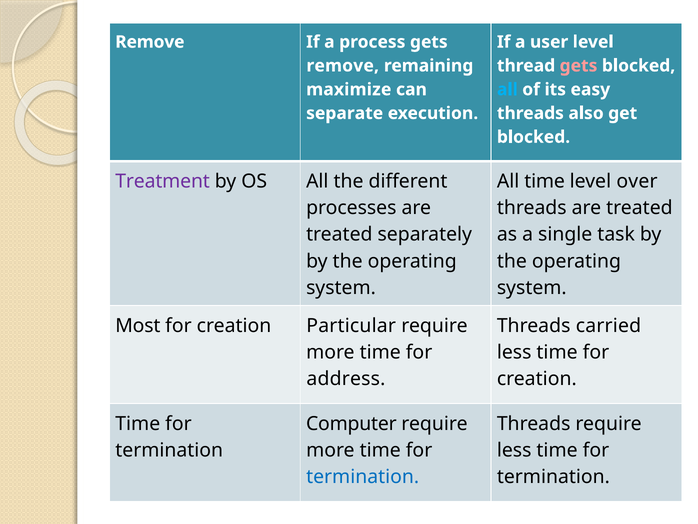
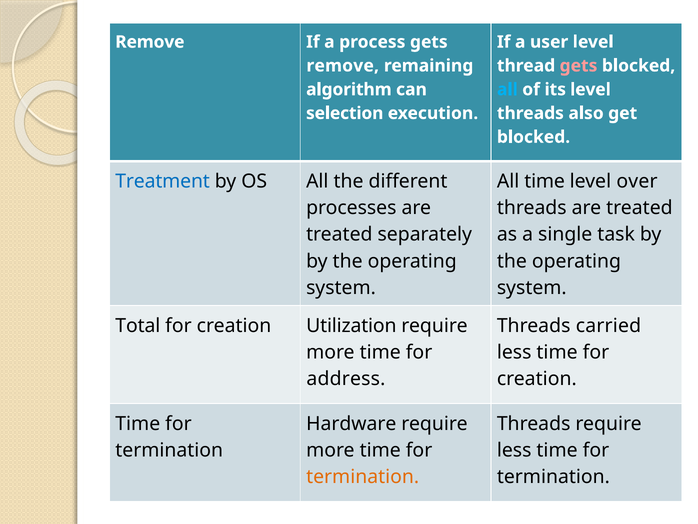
maximize: maximize -> algorithm (349, 89)
its easy: easy -> level (590, 89)
separate: separate -> selection (345, 113)
Treatment colour: purple -> blue (163, 181)
Most: Most -> Total (138, 326)
Particular: Particular -> Utilization (351, 326)
Computer: Computer -> Hardware (351, 423)
termination colour: blue -> orange (363, 476)
